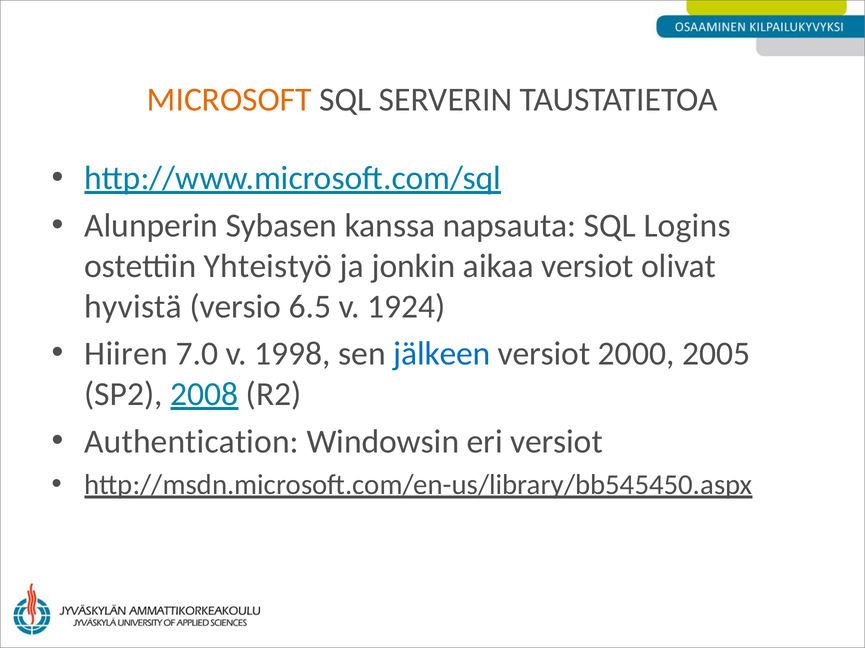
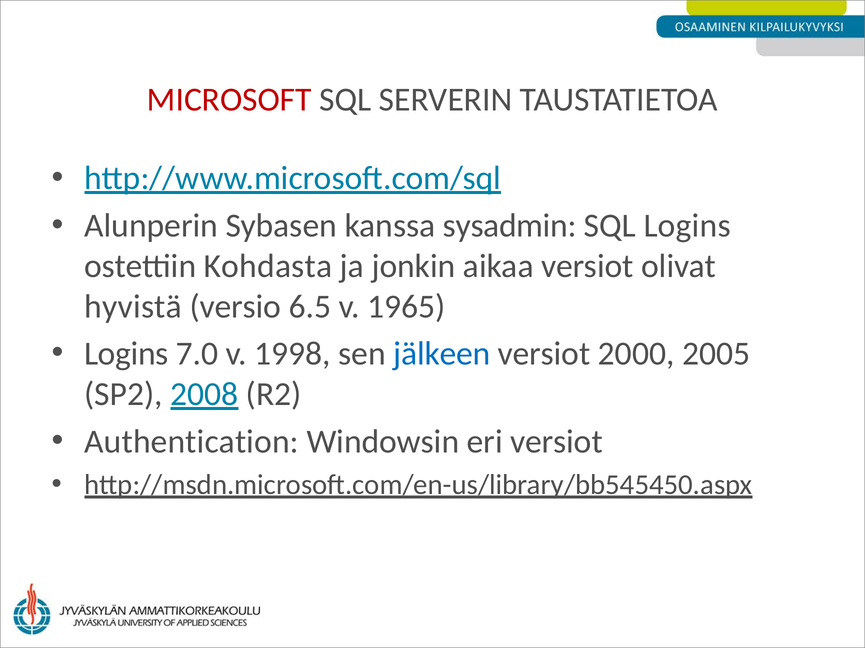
MICROSOFT colour: orange -> red (229, 100)
napsauta: napsauta -> sysadmin (510, 226)
Yhteistyö: Yhteistyö -> Kohdasta (268, 266)
1924: 1924 -> 1965 (406, 307)
Hiiren: Hiiren -> Logins (126, 354)
